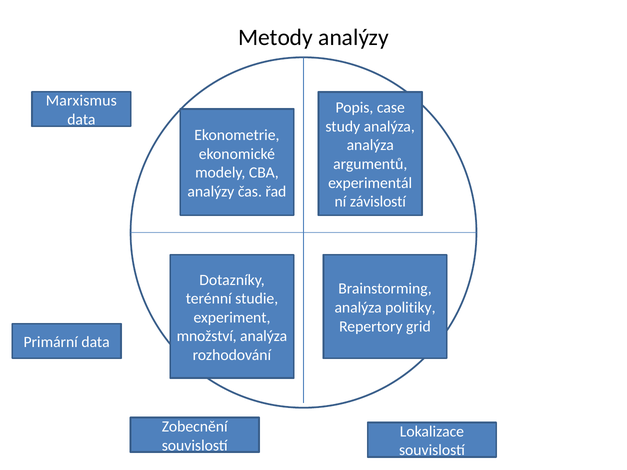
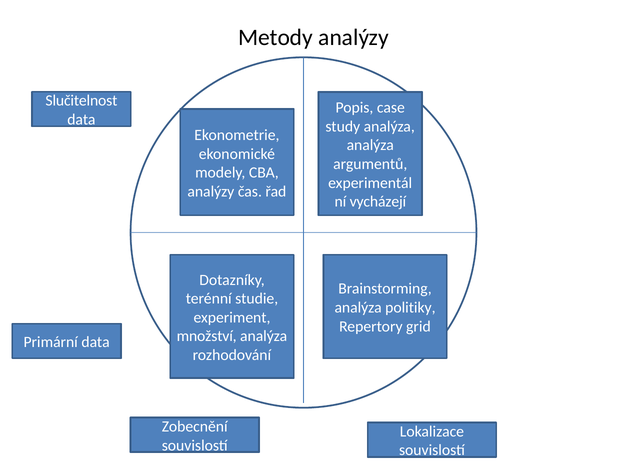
Marxismus: Marxismus -> Slučitelnost (81, 101)
závislostí: závislostí -> vycházejí (378, 202)
